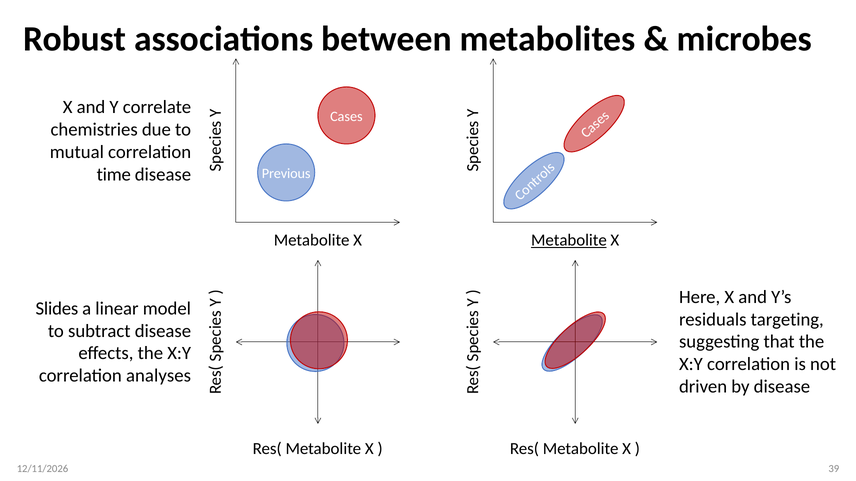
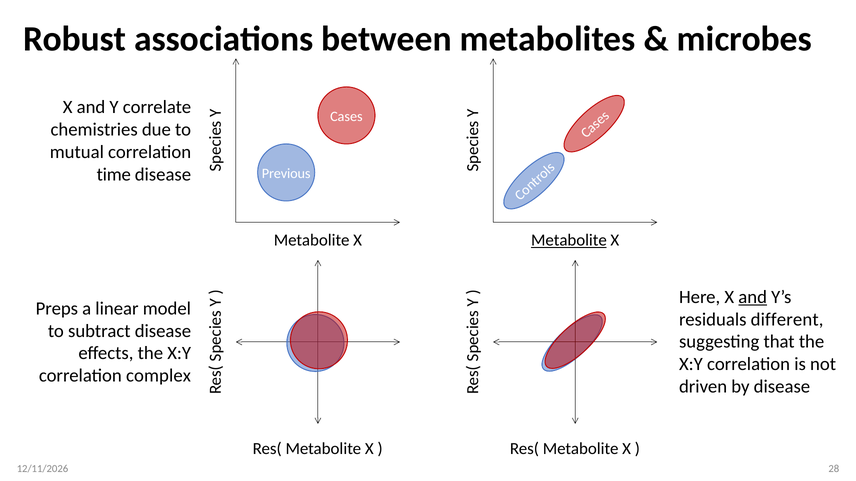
and underline: none -> present (753, 297)
Slides: Slides -> Preps (57, 309)
targeting: targeting -> different (787, 320)
analyses: analyses -> complex (159, 376)
39: 39 -> 28 (834, 469)
